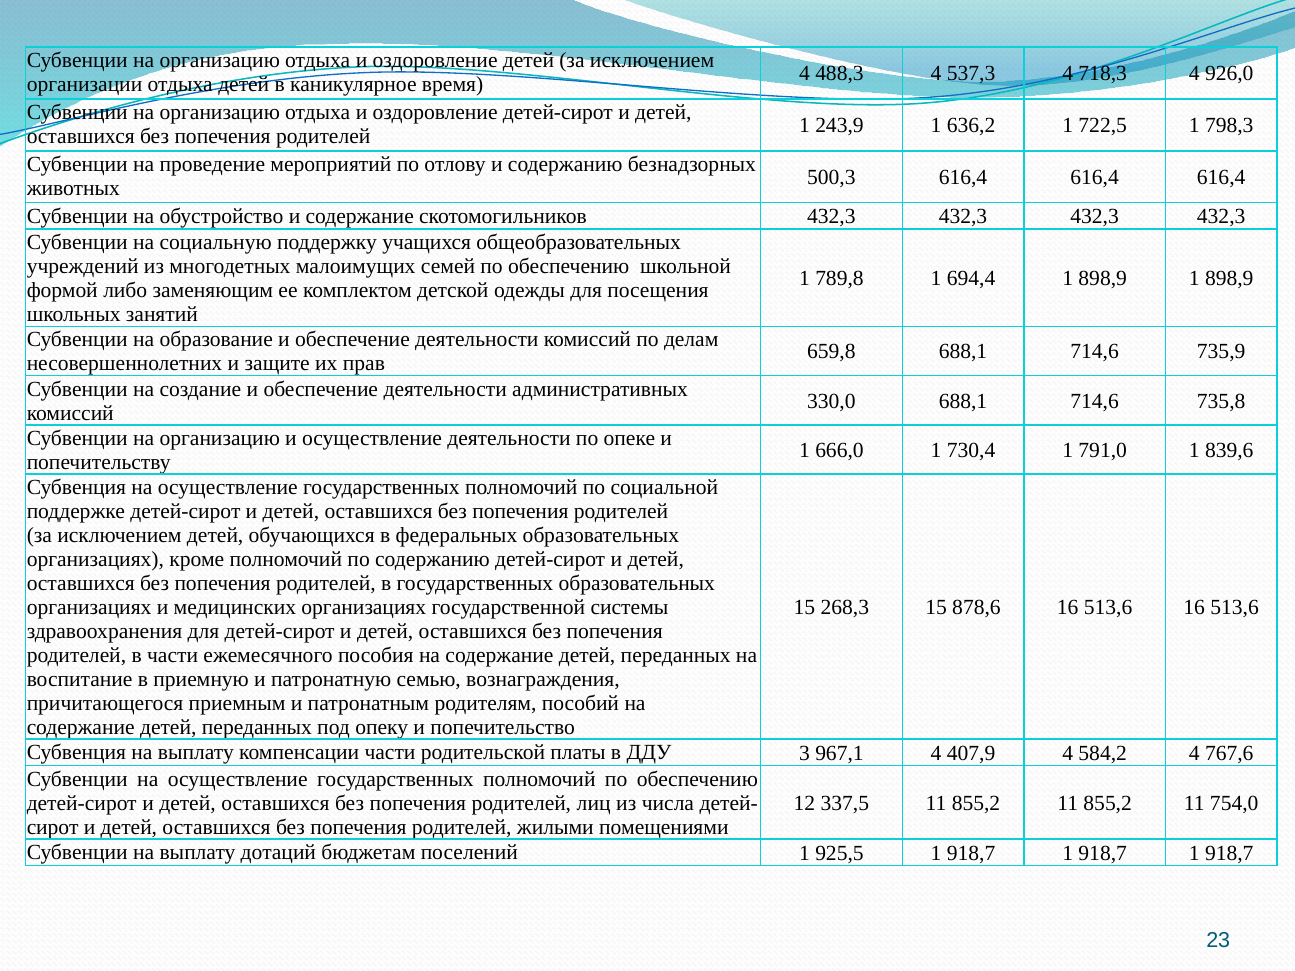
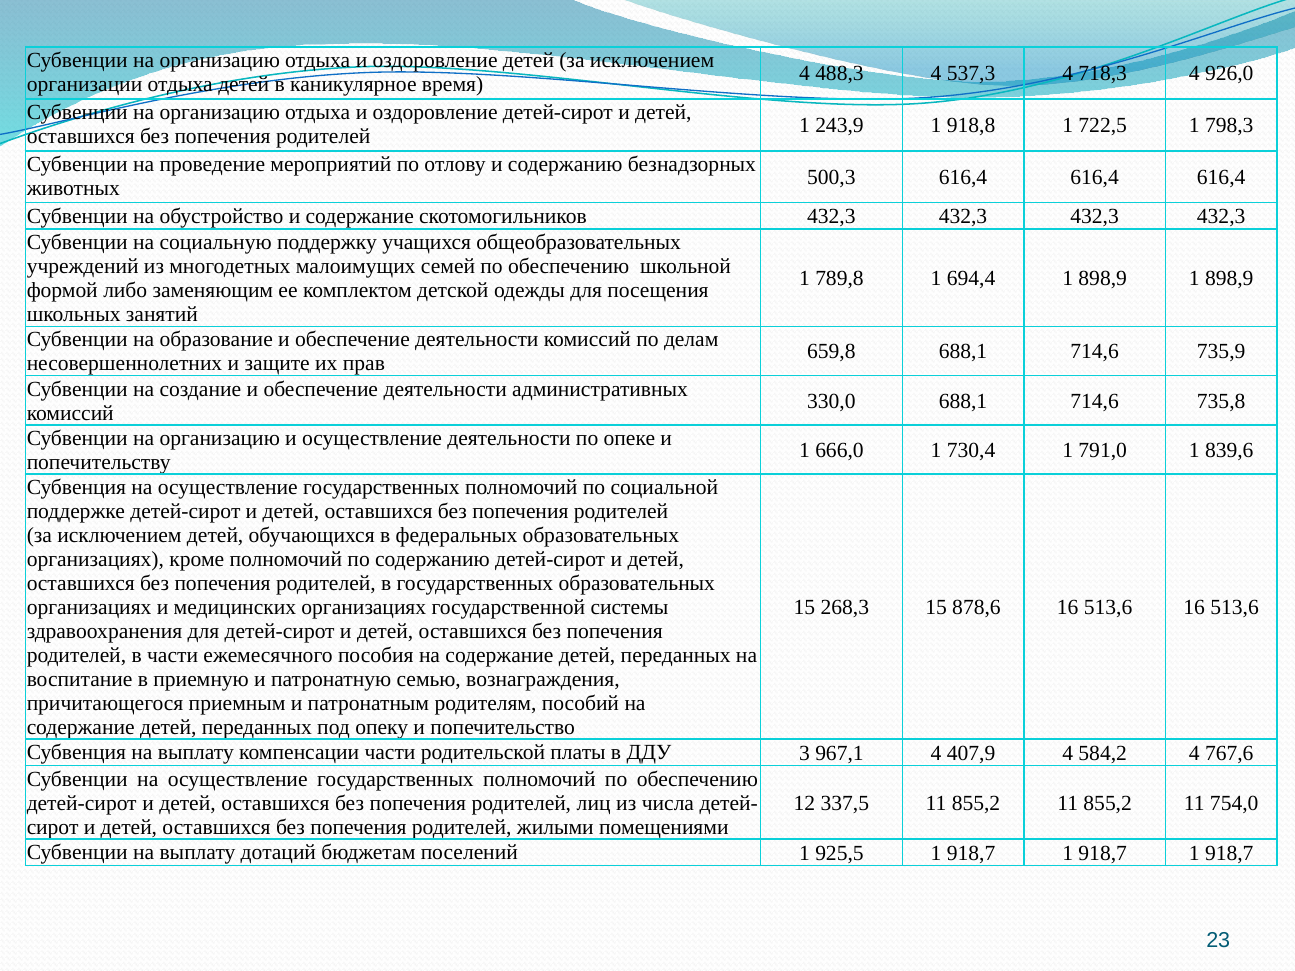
636,2: 636,2 -> 918,8 (971, 126)
